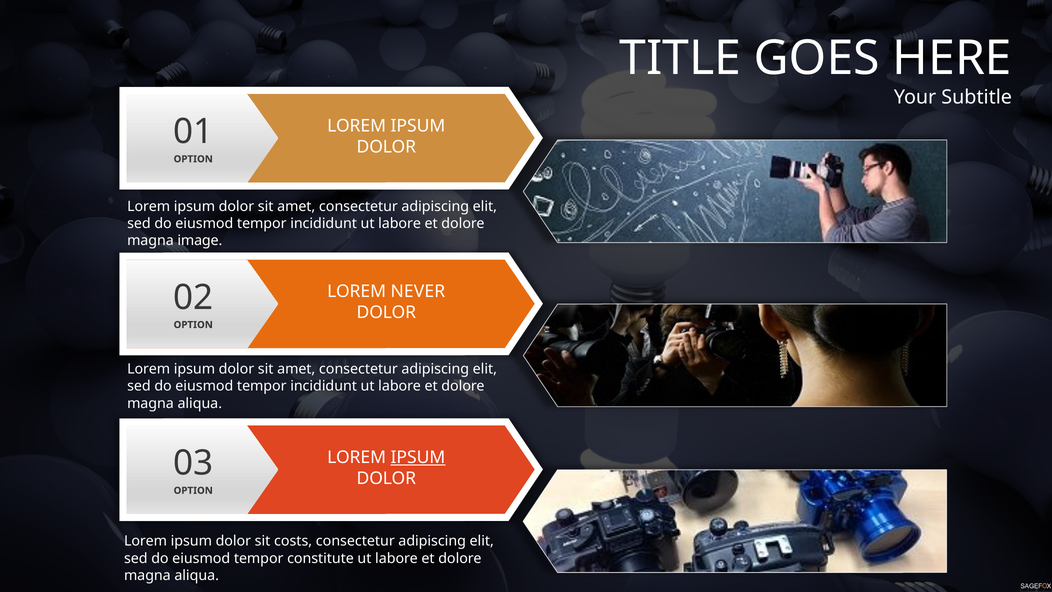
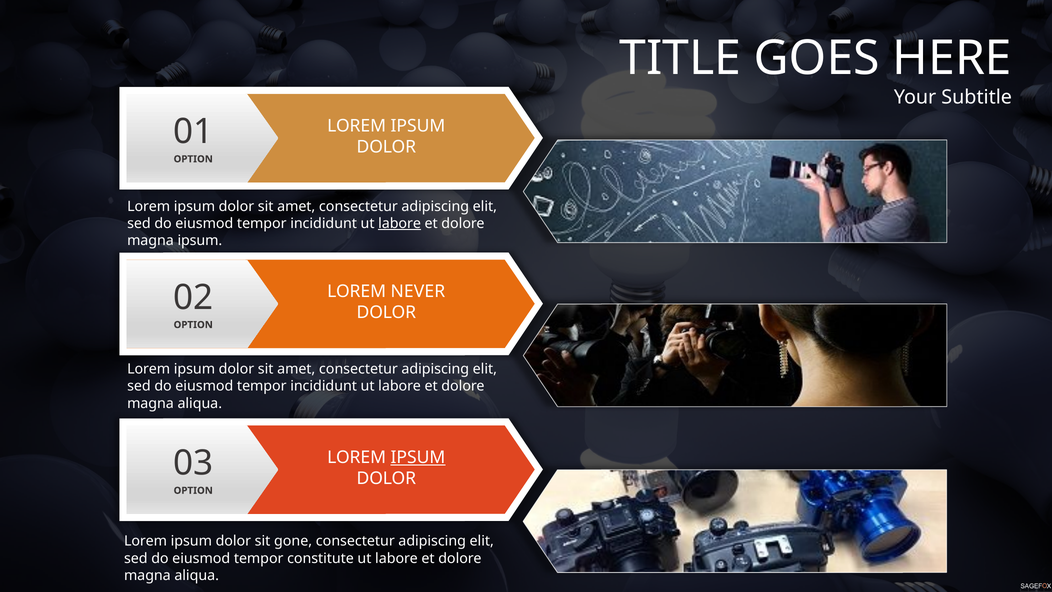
labore underline: none -> present (400, 223)
magna image: image -> ipsum (200, 240)
costs: costs -> gone (293, 541)
